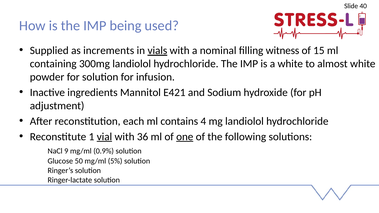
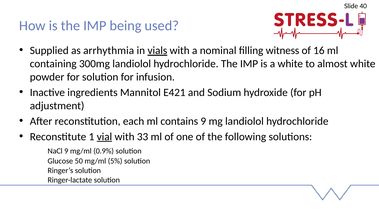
increments: increments -> arrhythmia (109, 50)
15: 15 -> 16 (319, 50)
contains 4: 4 -> 9 (203, 121)
36: 36 -> 33 (143, 137)
one underline: present -> none (185, 137)
